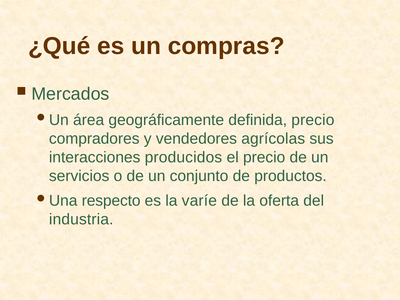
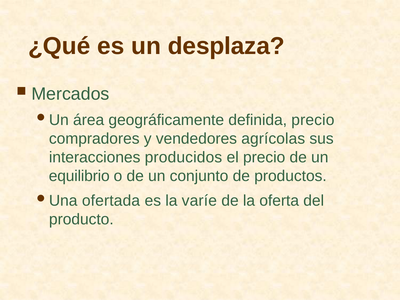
compras: compras -> desplaza (226, 46)
servicios: servicios -> equilibrio (79, 176)
respecto: respecto -> ofertada (111, 201)
industria: industria -> producto (81, 220)
